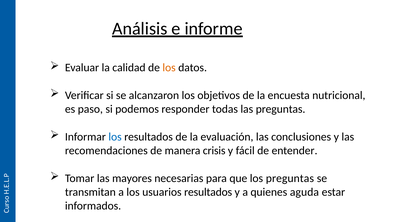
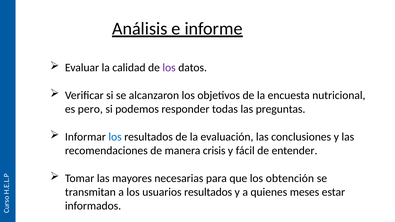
los colour: orange -> purple (169, 68)
paso: paso -> pero (90, 109)
los preguntas: preguntas -> obtención (290, 178)
aguda: aguda -> meses (305, 192)
